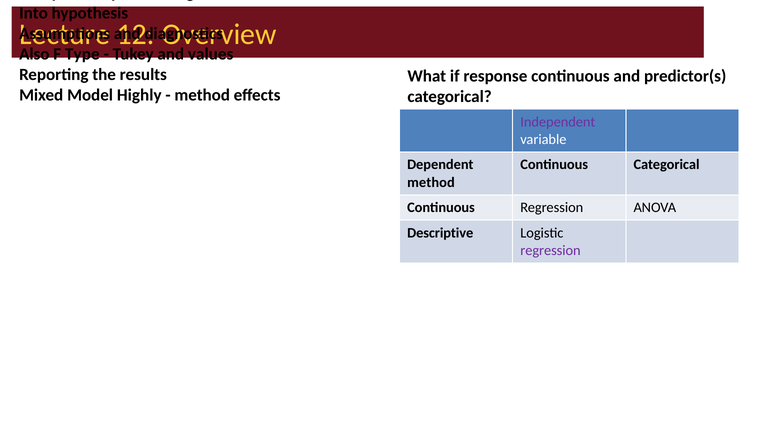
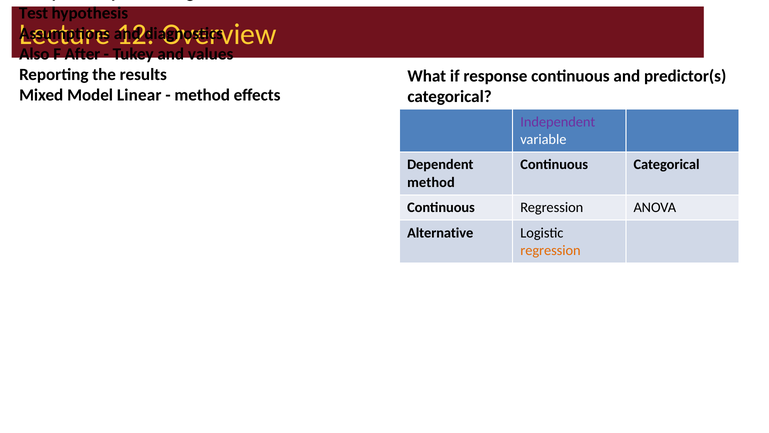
Into: Into -> Test (34, 13)
Type: Type -> After (82, 54)
Highly: Highly -> Linear (139, 95)
Descriptive: Descriptive -> Alternative (440, 233)
regression colour: purple -> orange (550, 250)
